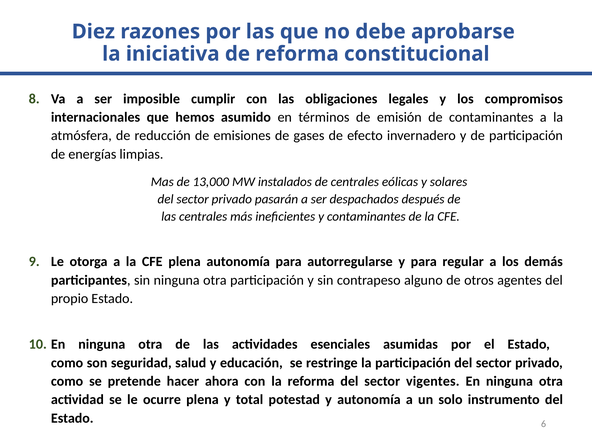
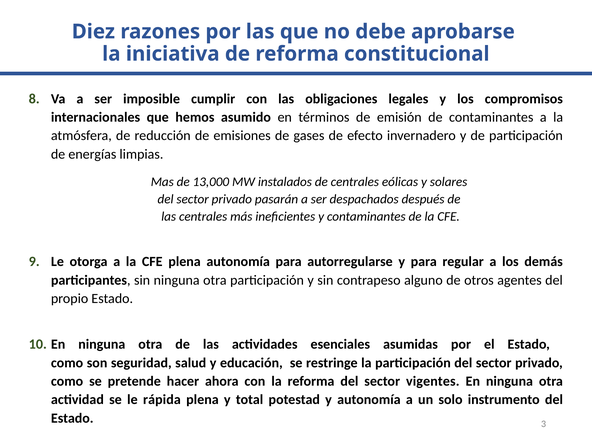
ocurre: ocurre -> rápida (162, 400)
6: 6 -> 3 (544, 424)
